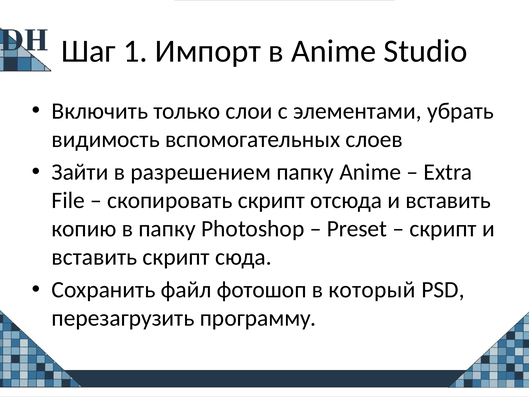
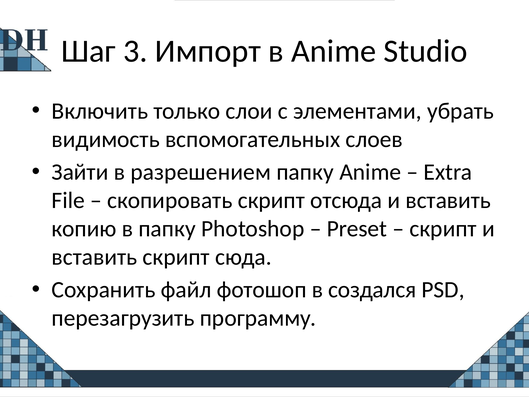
1: 1 -> 3 (135, 51)
который: который -> создался (372, 290)
